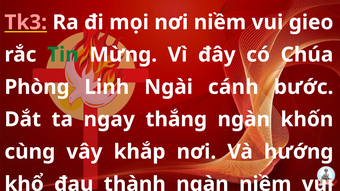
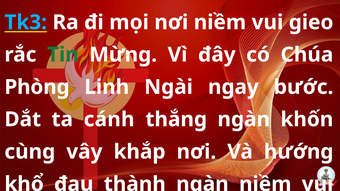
Tk3 colour: pink -> light blue (26, 22)
cánh: cánh -> ngay (233, 87)
ngay: ngay -> cánh (109, 120)
